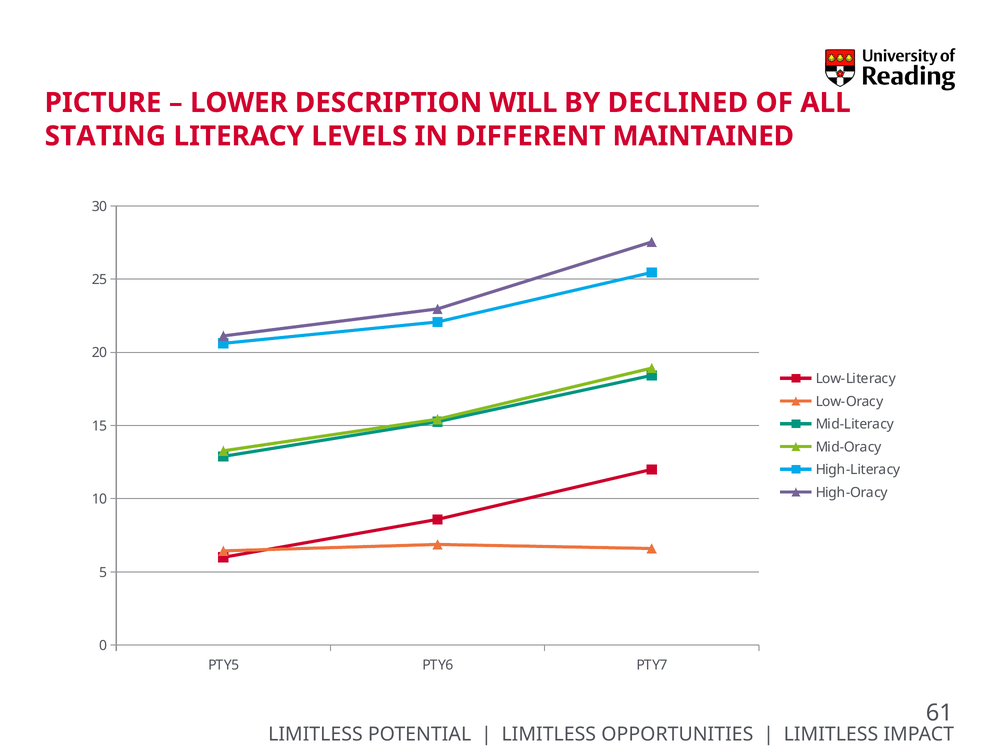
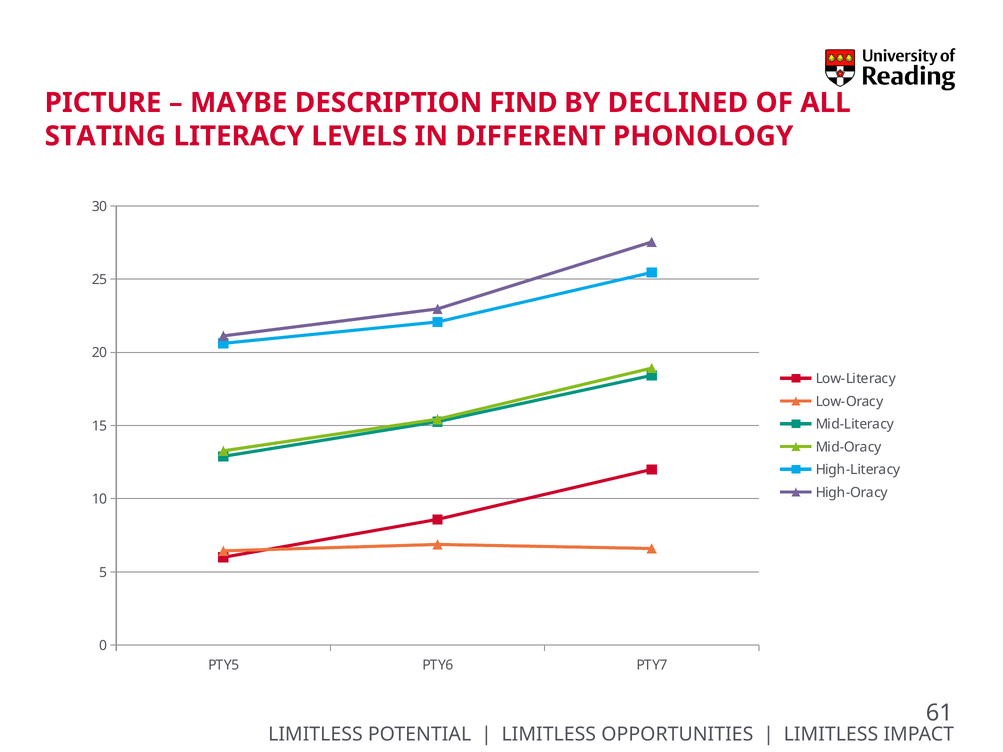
LOWER: LOWER -> MAYBE (239, 103)
WILL: WILL -> FIND (523, 103)
MAINTAINED: MAINTAINED -> PHONOLOGY (703, 136)
